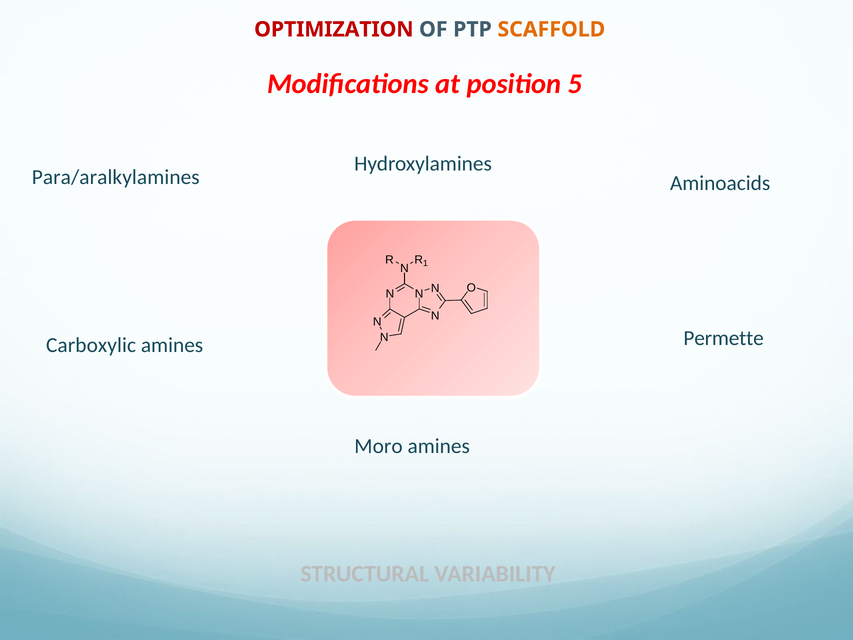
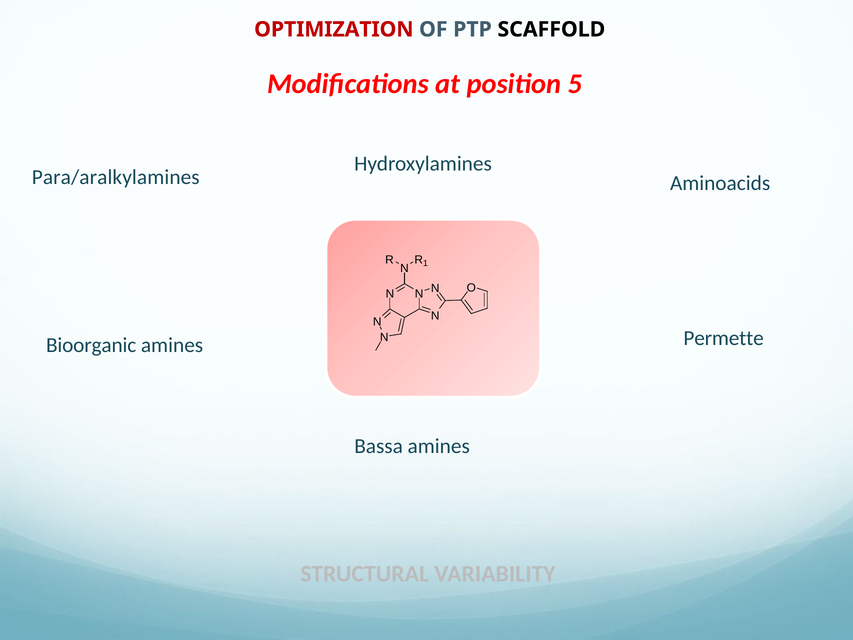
SCAFFOLD colour: orange -> black (551, 29)
Carboxylic: Carboxylic -> Bioorganic (91, 345)
Moro: Moro -> Bassa (379, 446)
